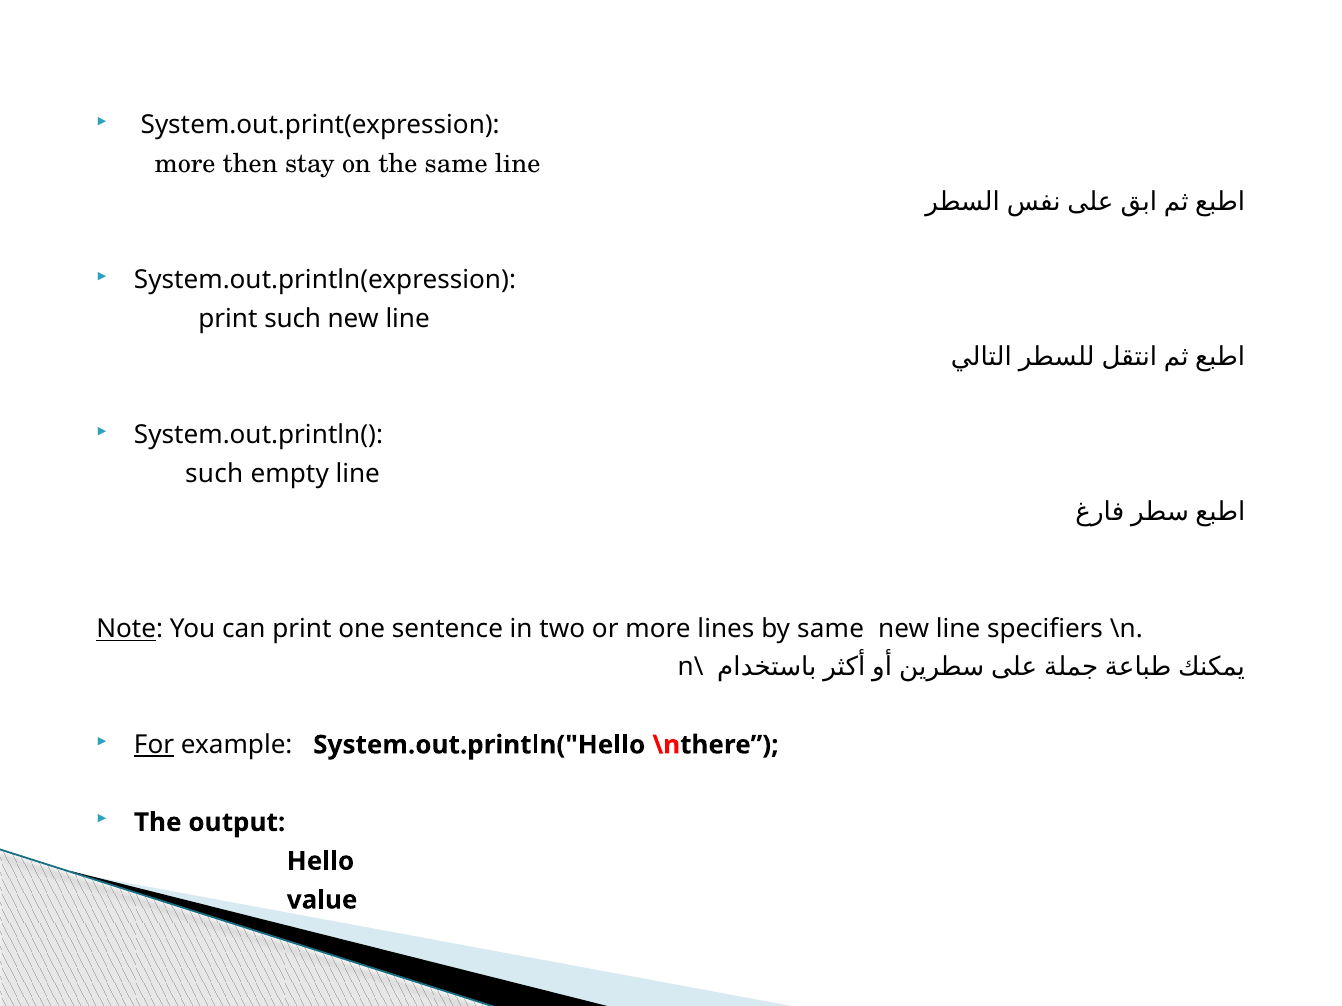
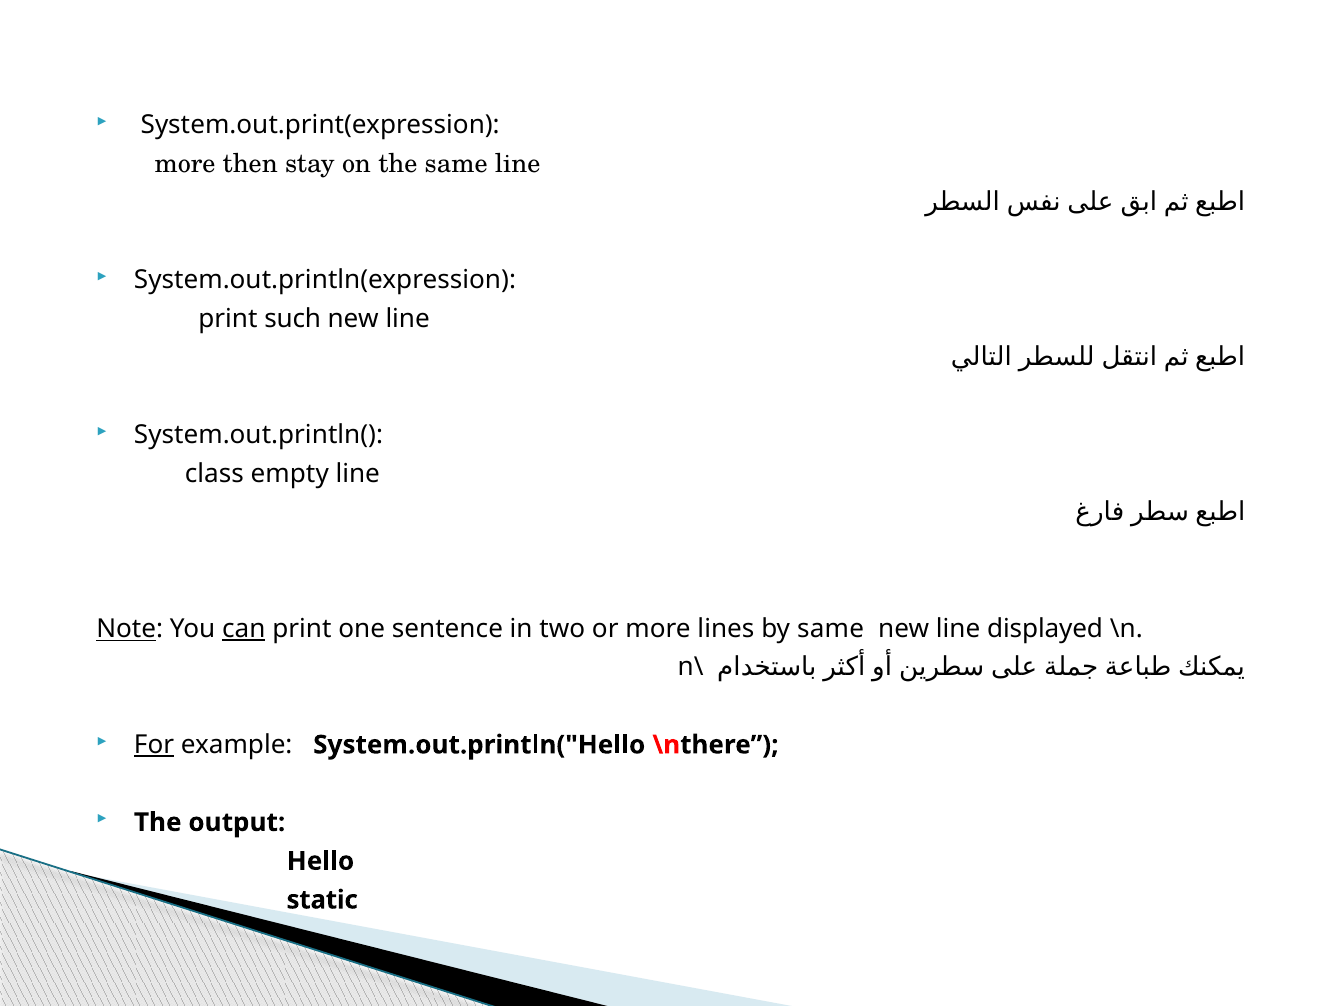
such: such -> class (214, 474)
can underline: none -> present (244, 629)
specifiers: specifiers -> displayed (1045, 629)
value: value -> static (322, 900)
